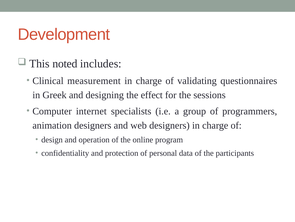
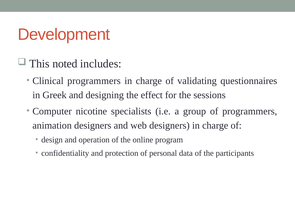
Clinical measurement: measurement -> programmers (94, 80)
internet: internet -> nicotine (91, 111)
